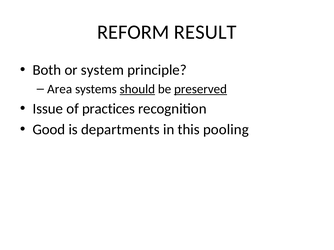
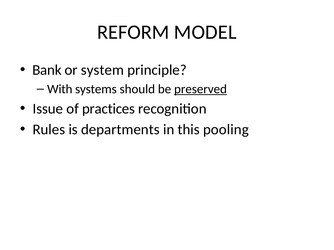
RESULT: RESULT -> MODEL (205, 32)
Both: Both -> Bank (47, 70)
Area: Area -> With (60, 89)
should underline: present -> none (137, 89)
Good: Good -> Rules (49, 130)
